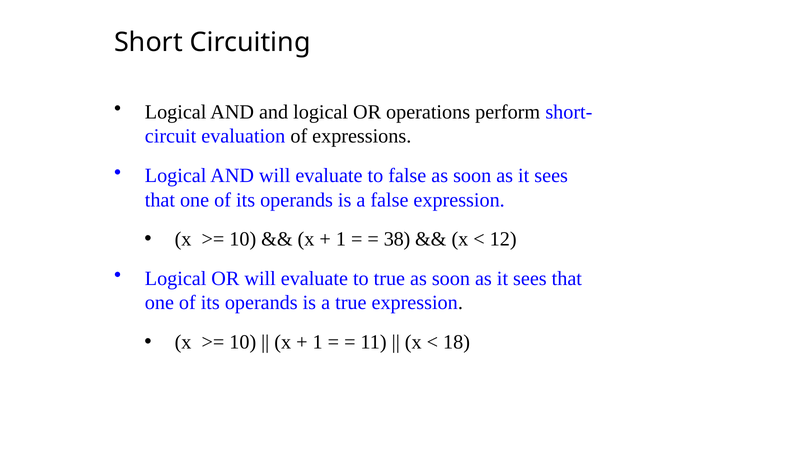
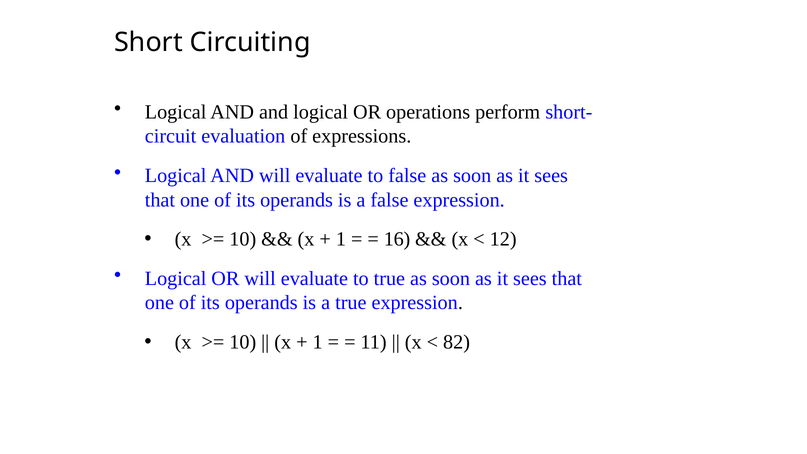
38: 38 -> 16 (397, 239)
18: 18 -> 82 (457, 342)
